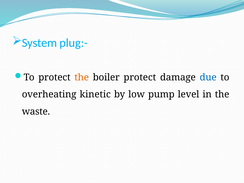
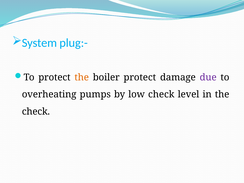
due colour: blue -> purple (208, 77)
kinetic: kinetic -> pumps (95, 94)
low pump: pump -> check (161, 94)
waste: waste -> check (36, 112)
